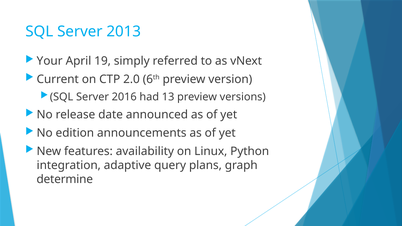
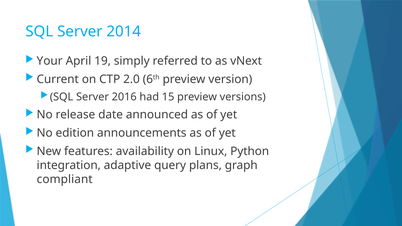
2013: 2013 -> 2014 (124, 32)
13: 13 -> 15 (168, 97)
determine: determine -> compliant (65, 179)
